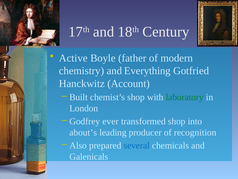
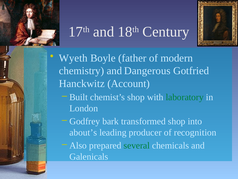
Active: Active -> Wyeth (73, 58)
Everything: Everything -> Dangerous (147, 71)
ever: ever -> bark (111, 121)
several colour: blue -> green (137, 145)
